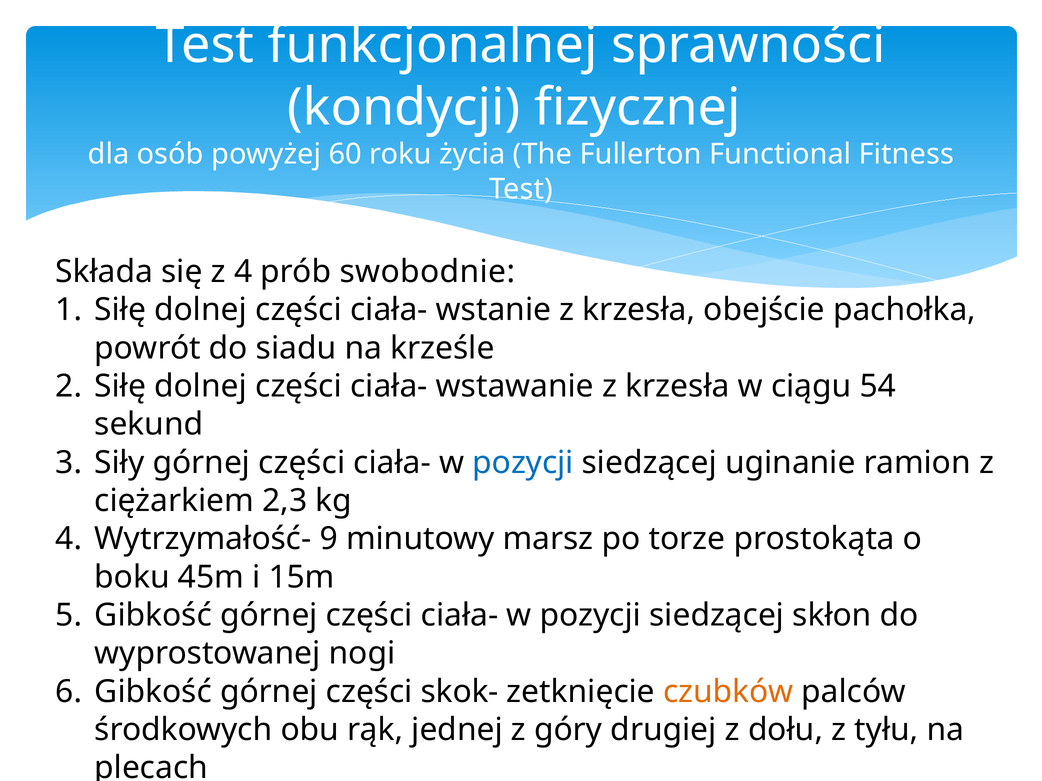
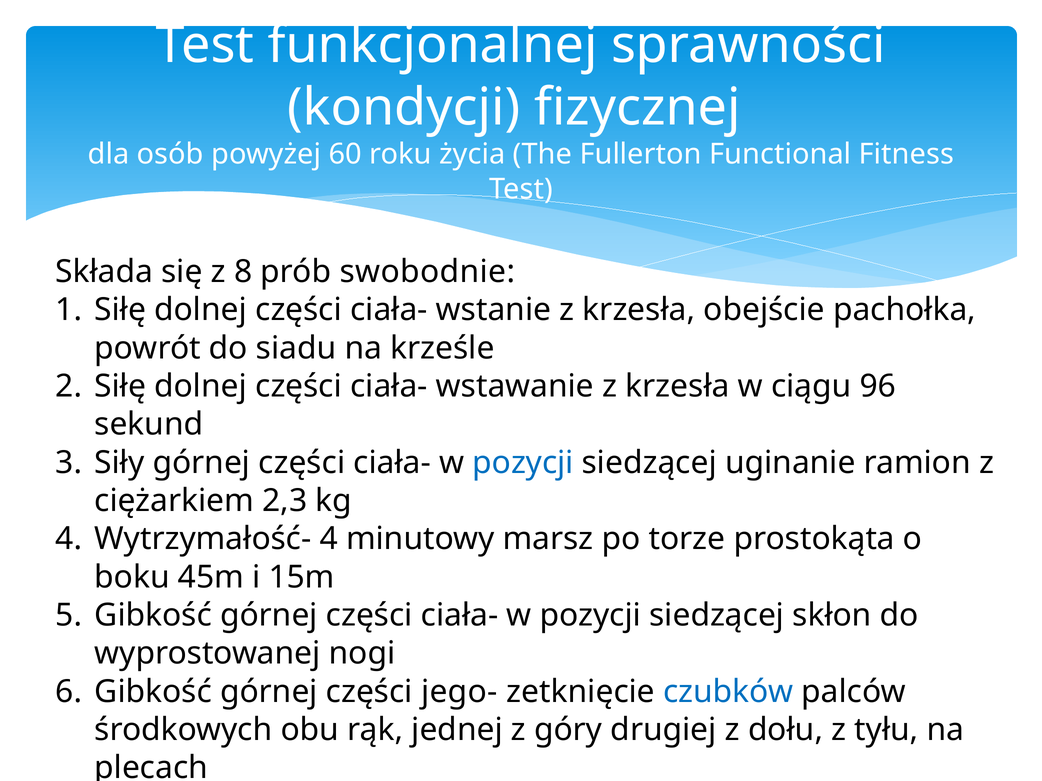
z 4: 4 -> 8 (243, 272)
54: 54 -> 96 (878, 386)
Wytrzymałość- 9: 9 -> 4 (329, 539)
skok-: skok- -> jego- (459, 692)
czubków colour: orange -> blue (728, 692)
